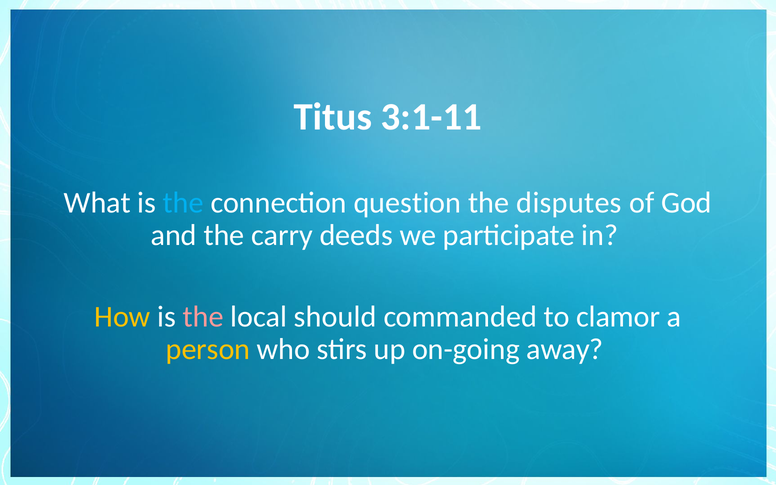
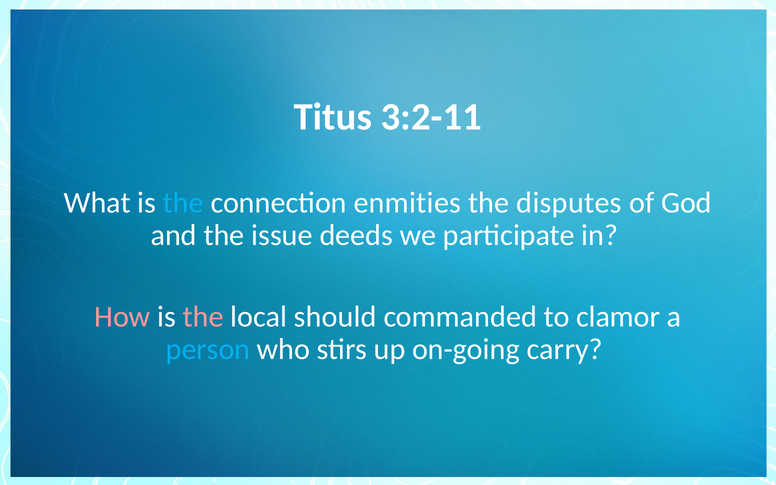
3:1-11: 3:1-11 -> 3:2-11 (431, 117)
question: question -> enmities (407, 203)
carry: carry -> issue (282, 235)
How colour: yellow -> pink (122, 317)
person colour: yellow -> light blue (208, 349)
away: away -> carry (565, 349)
